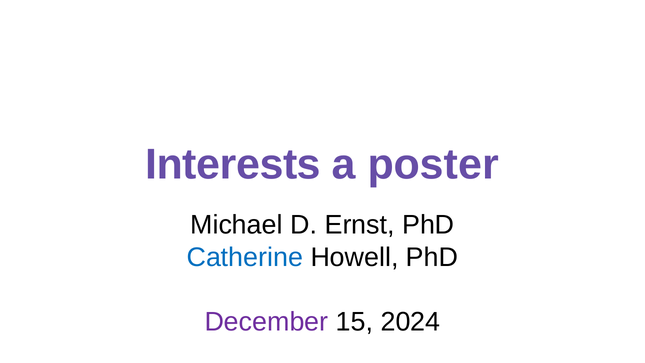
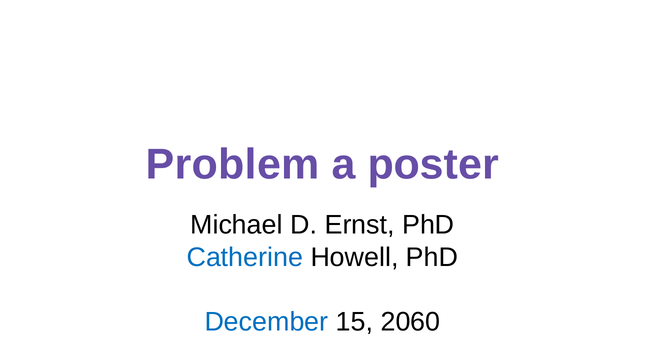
Interests: Interests -> Problem (233, 164)
December colour: purple -> blue (266, 322)
2024: 2024 -> 2060 (410, 322)
